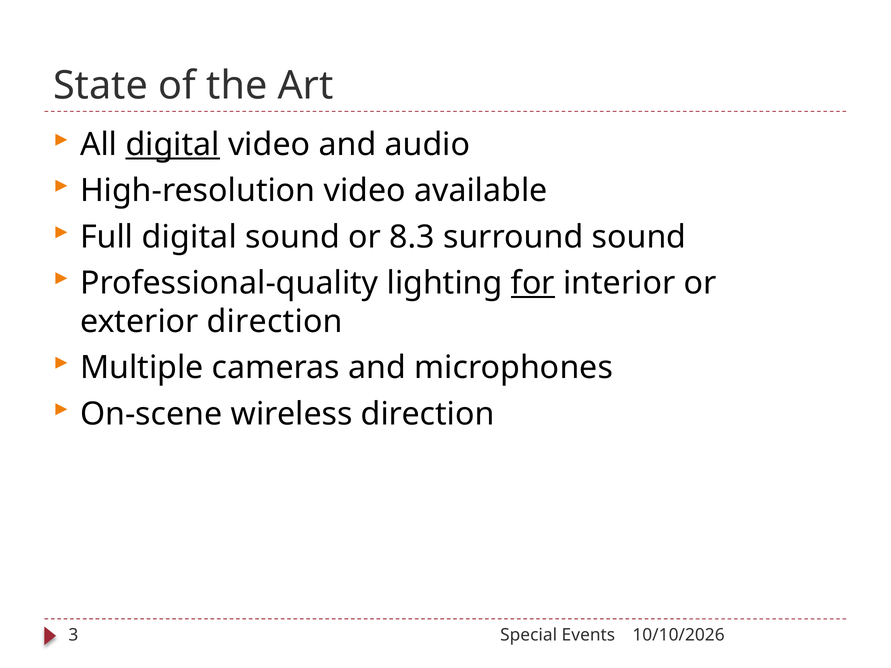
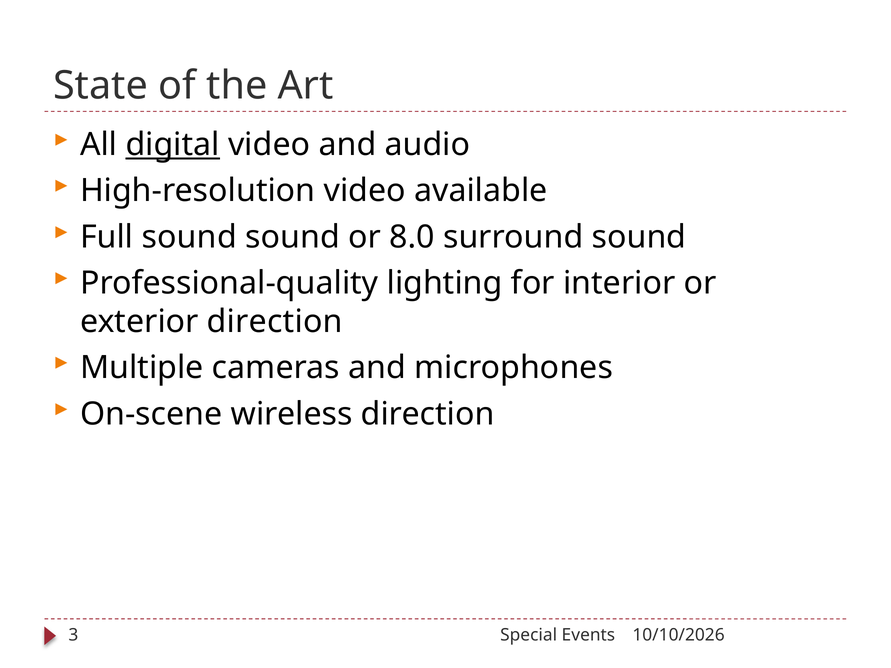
Full digital: digital -> sound (189, 237)
8.3: 8.3 -> 8.0 (412, 237)
for underline: present -> none (533, 283)
